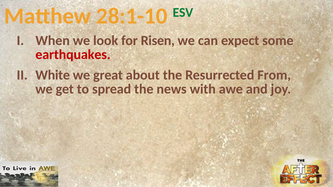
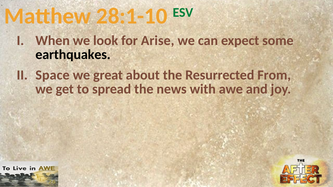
Risen: Risen -> Arise (158, 41)
earthquakes colour: red -> black (73, 55)
White: White -> Space (52, 75)
